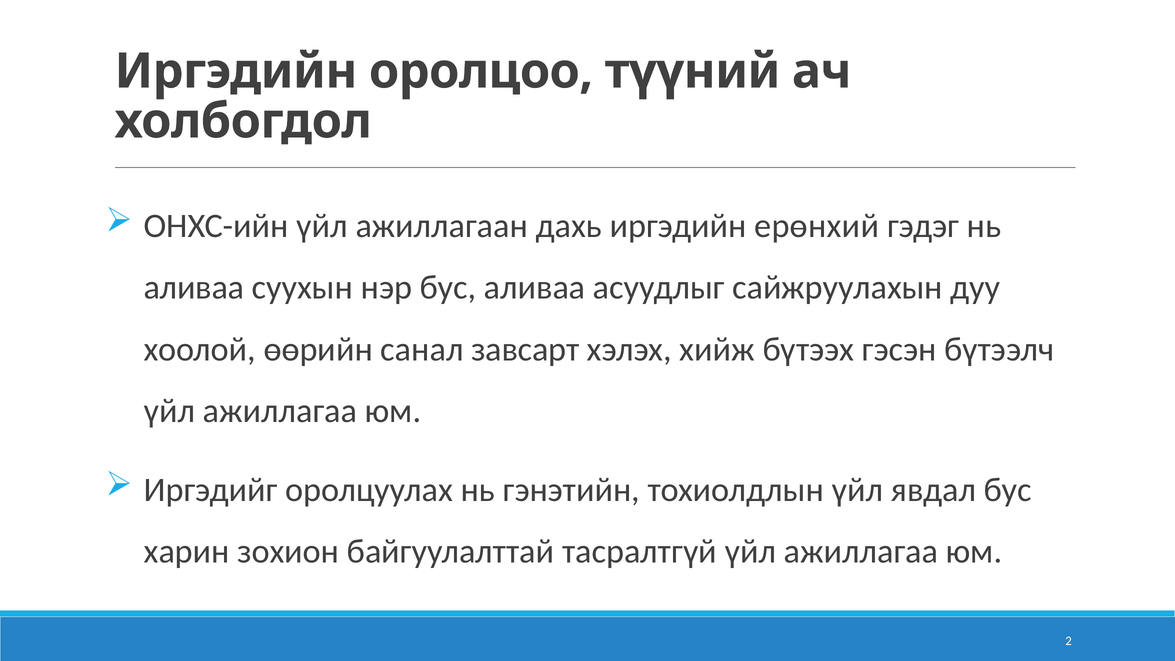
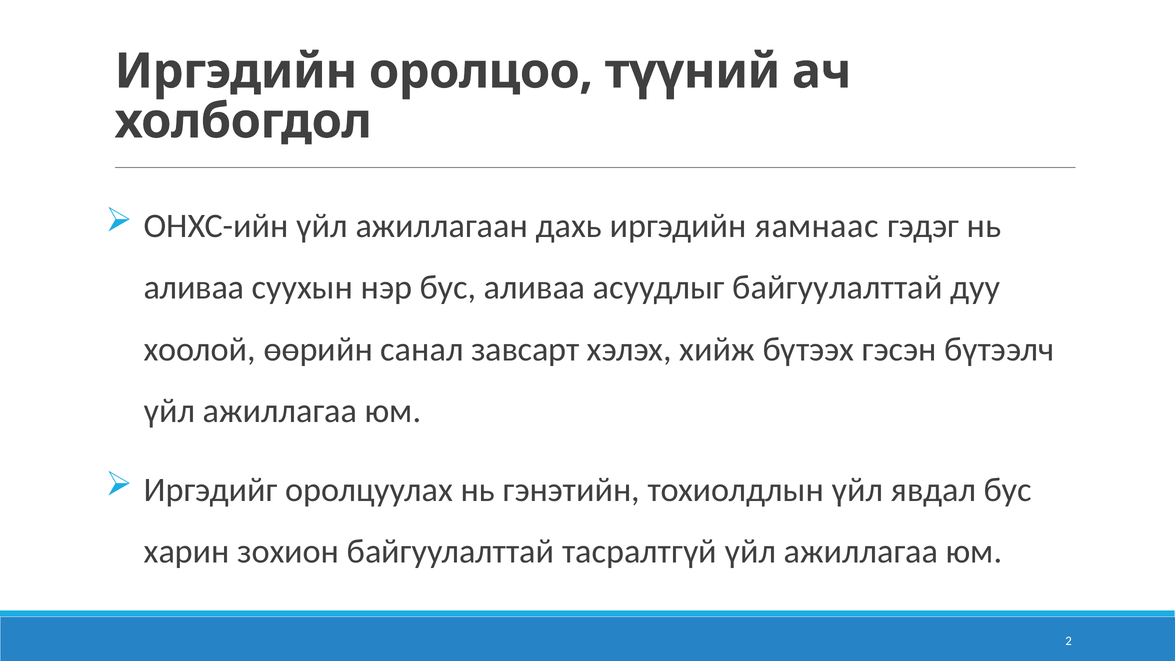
ерөнхий: ерөнхий -> яамнаас (817, 226)
асуудлыг сайжруулахын: сайжруулахын -> байгуулалттай (837, 288)
